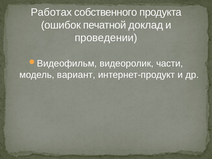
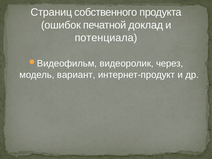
Работах: Работах -> Страниц (51, 12)
проведении: проведении -> потенциала (106, 38)
части: части -> через (170, 63)
